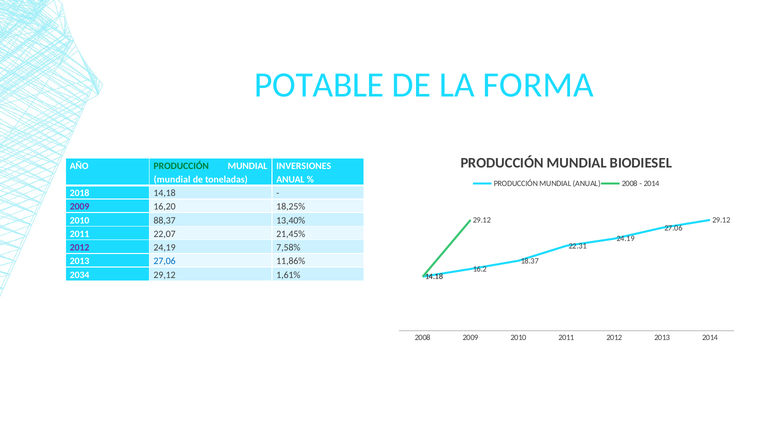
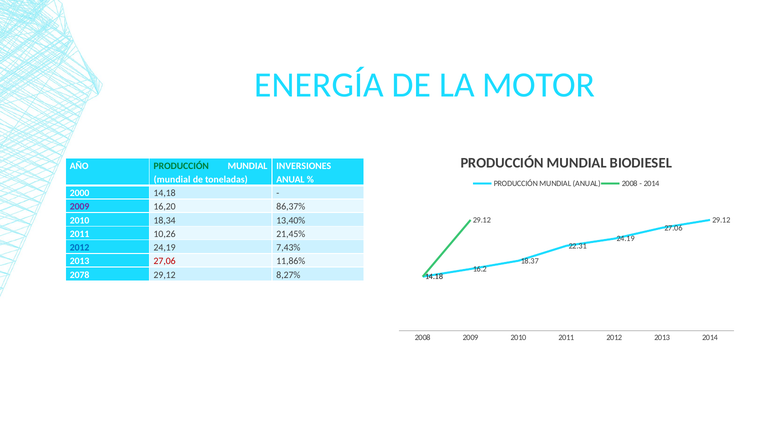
POTABLE: POTABLE -> ENERGÍA (319, 85)
FORMA: FORMA -> MOTOR (539, 85)
2018: 2018 -> 2000 (80, 193)
18,25%: 18,25% -> 86,37% (291, 207)
88,37: 88,37 -> 18,34 (165, 220)
22,07: 22,07 -> 10,26 (165, 234)
2012 colour: purple -> blue (80, 247)
7,58%: 7,58% -> 7,43% (288, 247)
27,06 colour: blue -> red (165, 261)
2034: 2034 -> 2078 (80, 275)
1,61%: 1,61% -> 8,27% (288, 275)
